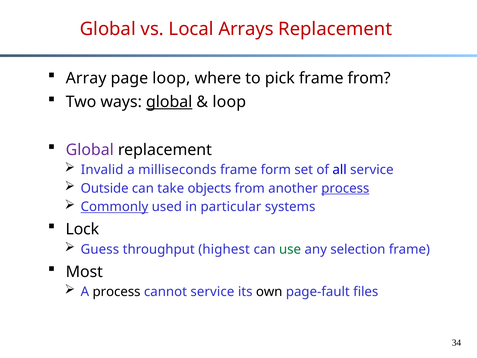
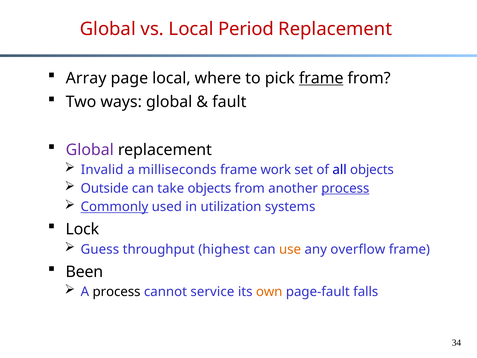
Arrays: Arrays -> Period (246, 29)
page loop: loop -> local (171, 78)
frame underline: none -> present (321, 78)
global underline: present -> none (169, 102)
loop: loop -> fault (229, 102)
form: form -> work (276, 170)
all service: service -> objects (372, 170)
particular: particular -> utilization (231, 207)
use colour: green -> orange (290, 249)
selection: selection -> overflow (358, 249)
Most: Most -> Been (84, 272)
own colour: black -> orange (269, 292)
files: files -> falls (366, 292)
